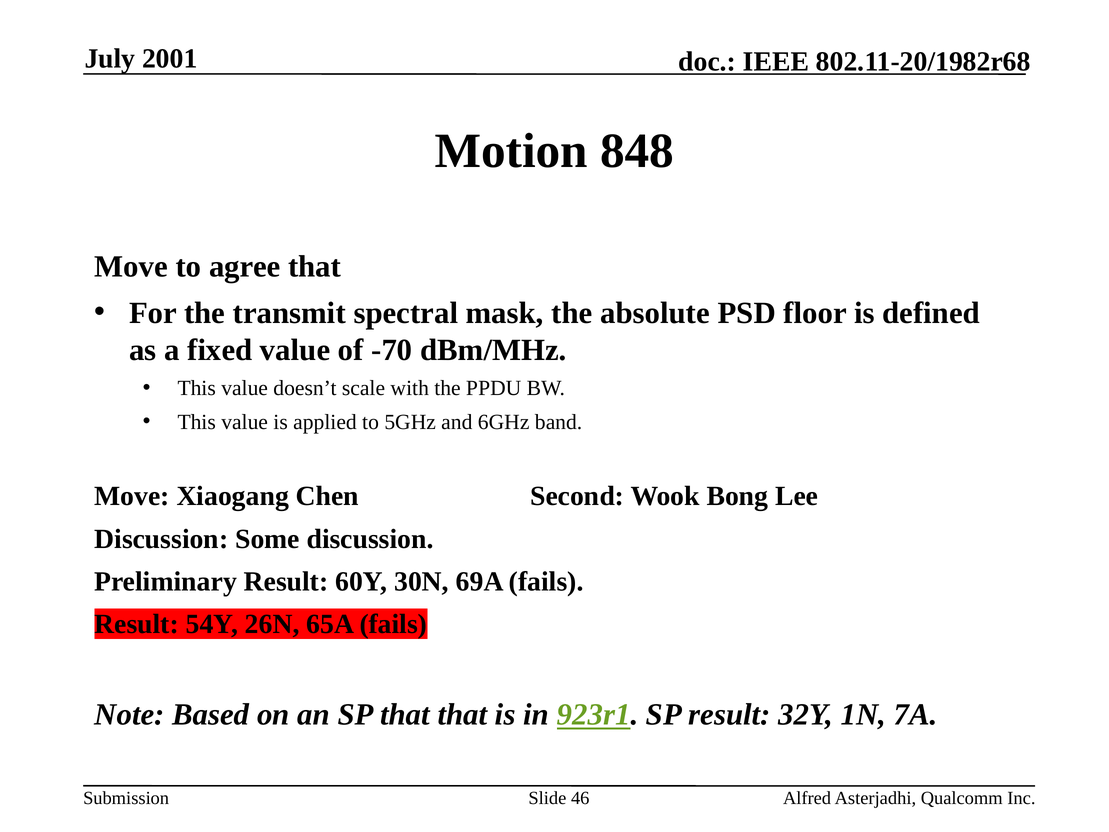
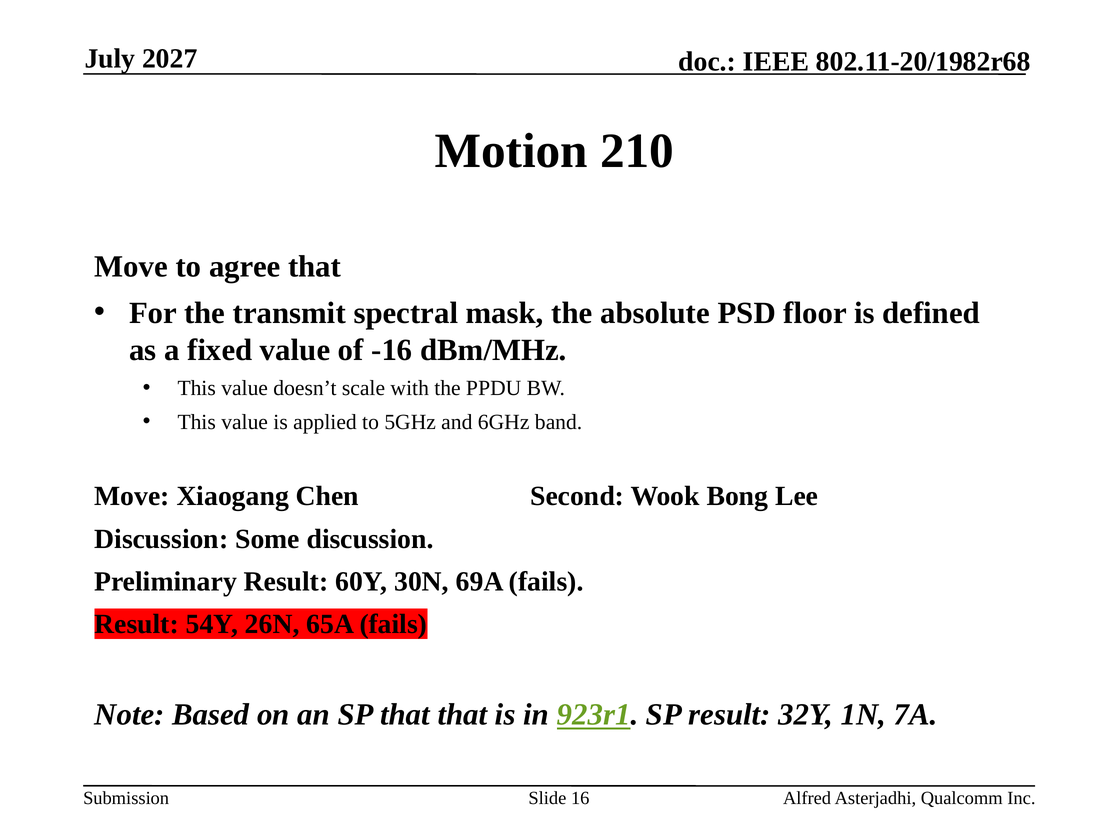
2001: 2001 -> 2027 (170, 59)
848: 848 -> 210 (637, 151)
-70: -70 -> -16 (392, 350)
46: 46 -> 16 (580, 798)
